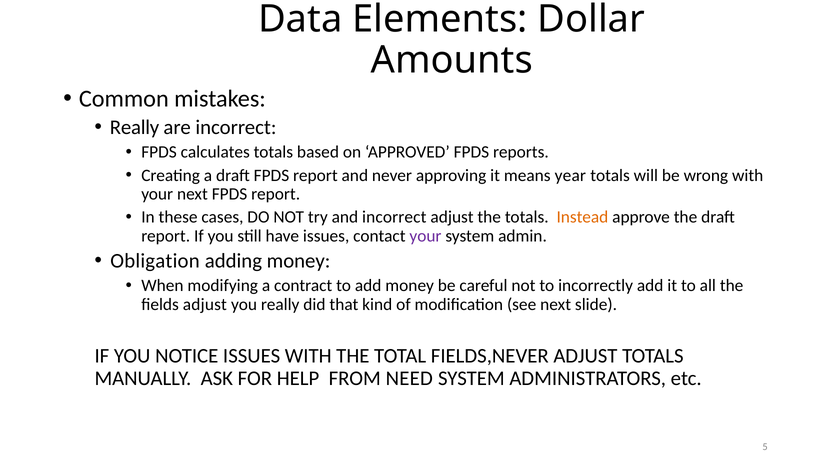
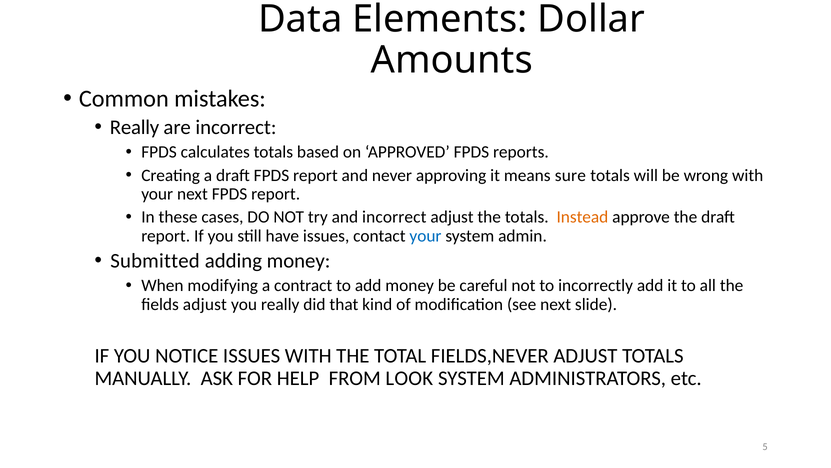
year: year -> sure (570, 175)
your colour: purple -> blue (426, 236)
Obligation: Obligation -> Submitted (155, 260)
NEED: NEED -> LOOK (409, 378)
